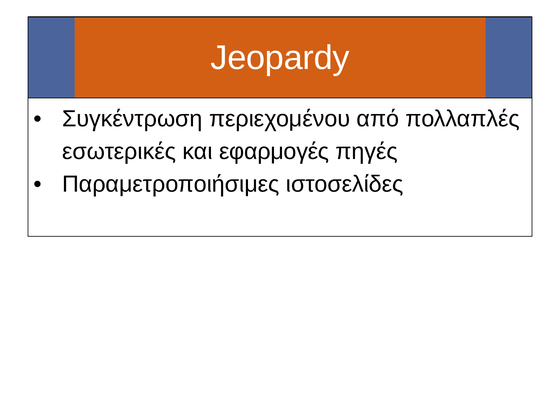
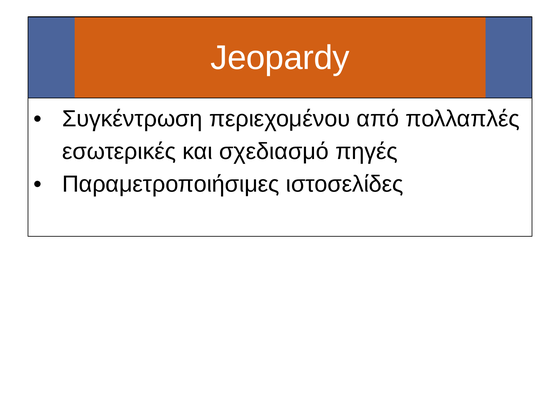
εφαρμογές: εφαρμογές -> σχεδιασμό (274, 152)
